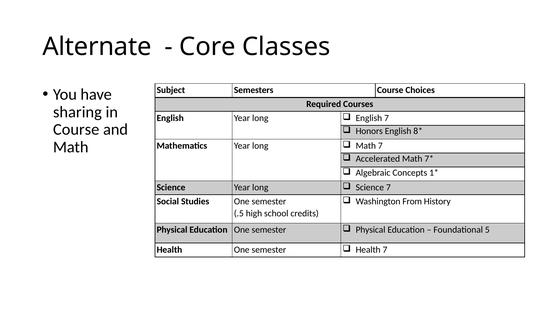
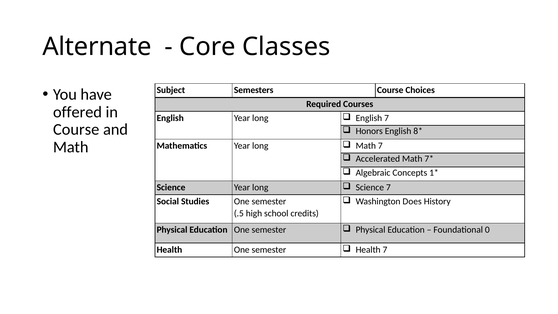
sharing: sharing -> offered (77, 112)
From: From -> Does (412, 201)
5: 5 -> 0 (487, 230)
